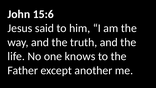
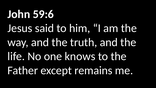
15:6: 15:6 -> 59:6 (43, 14)
another: another -> remains (93, 70)
